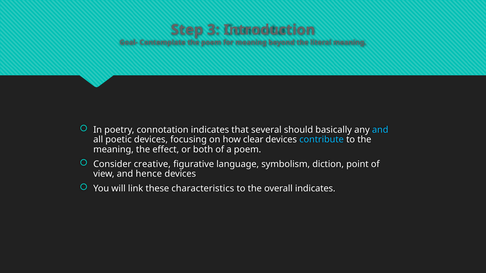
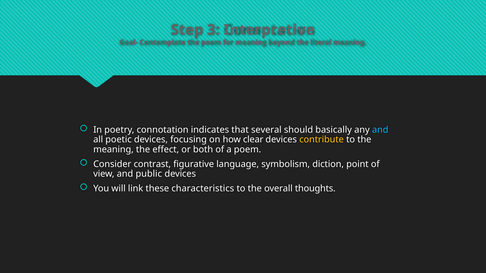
Introduction: Introduction -> Interpretive (269, 30)
contribute colour: light blue -> yellow (322, 140)
creative: creative -> contrast (152, 164)
hence: hence -> public (149, 174)
overall indicates: indicates -> thoughts (315, 189)
